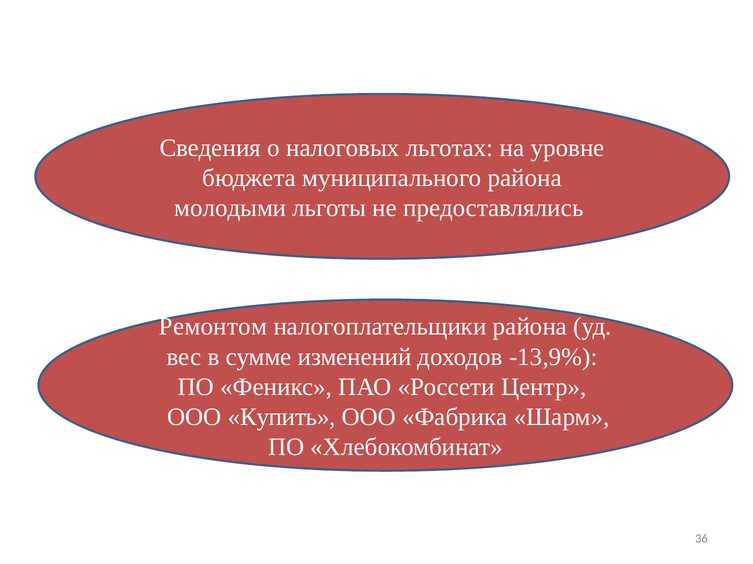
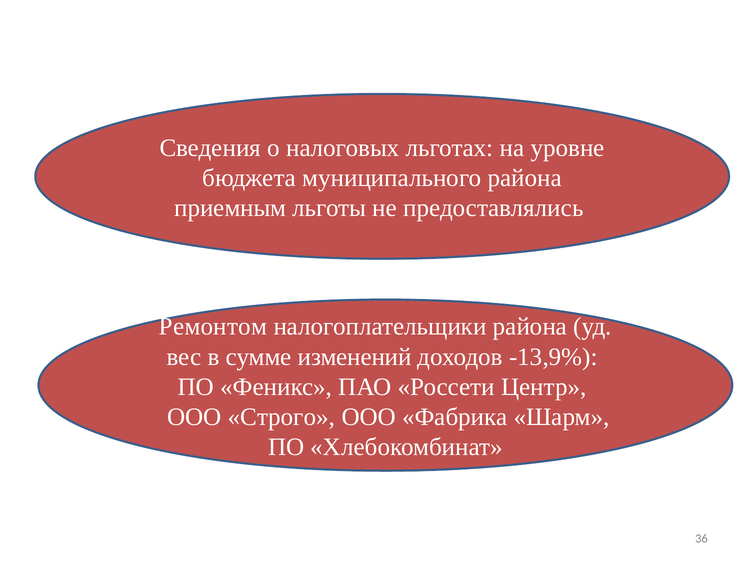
молодыми: молодыми -> приемным (230, 208)
Купить: Купить -> Строго (282, 418)
